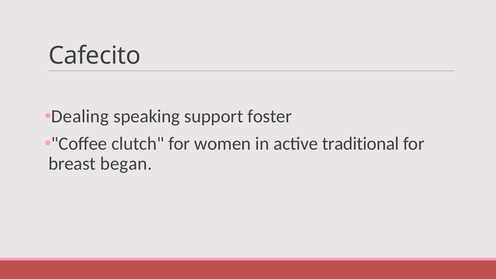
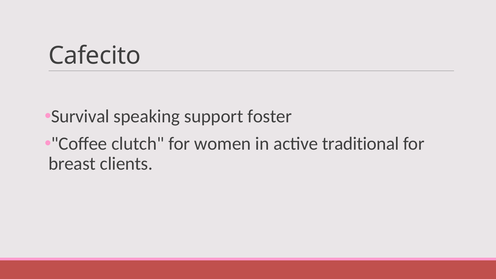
Dealing: Dealing -> Survival (80, 116)
began: began -> clients (126, 164)
